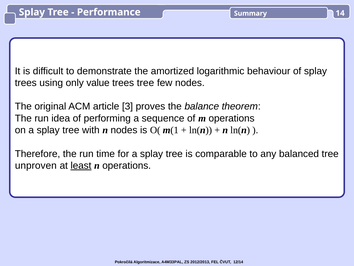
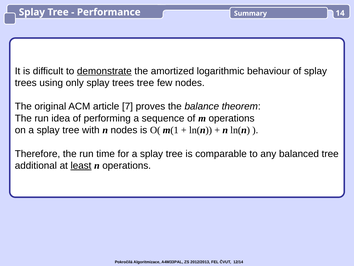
demonstrate underline: none -> present (104, 71)
only value: value -> splay (98, 83)
3: 3 -> 7 (127, 106)
unproven: unproven -> additional (36, 165)
